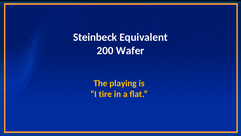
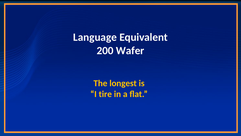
Steinbeck: Steinbeck -> Language (95, 37)
playing: playing -> longest (123, 83)
